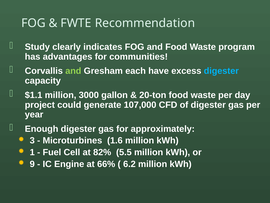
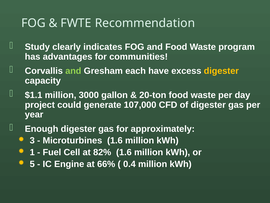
digester colour: light blue -> yellow (221, 71)
82% 5.5: 5.5 -> 1.6 (124, 152)
9: 9 -> 5 (32, 164)
6.2: 6.2 -> 0.4 (129, 164)
